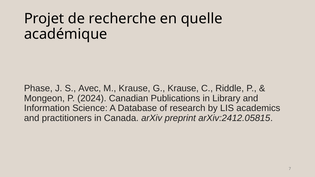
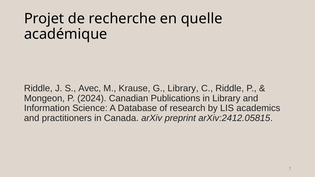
Phase: Phase -> Riddle (38, 88)
G Krause: Krause -> Library (183, 88)
